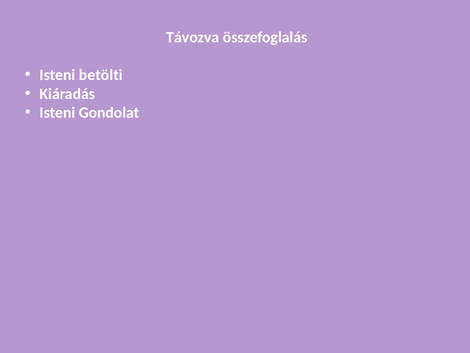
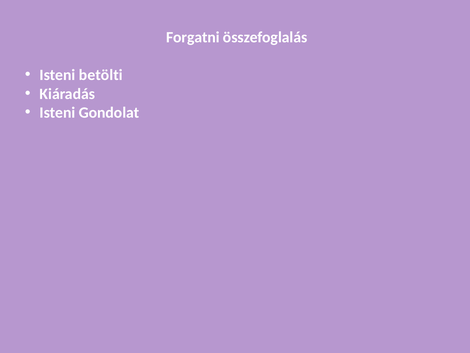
Távozva: Távozva -> Forgatni (193, 37)
